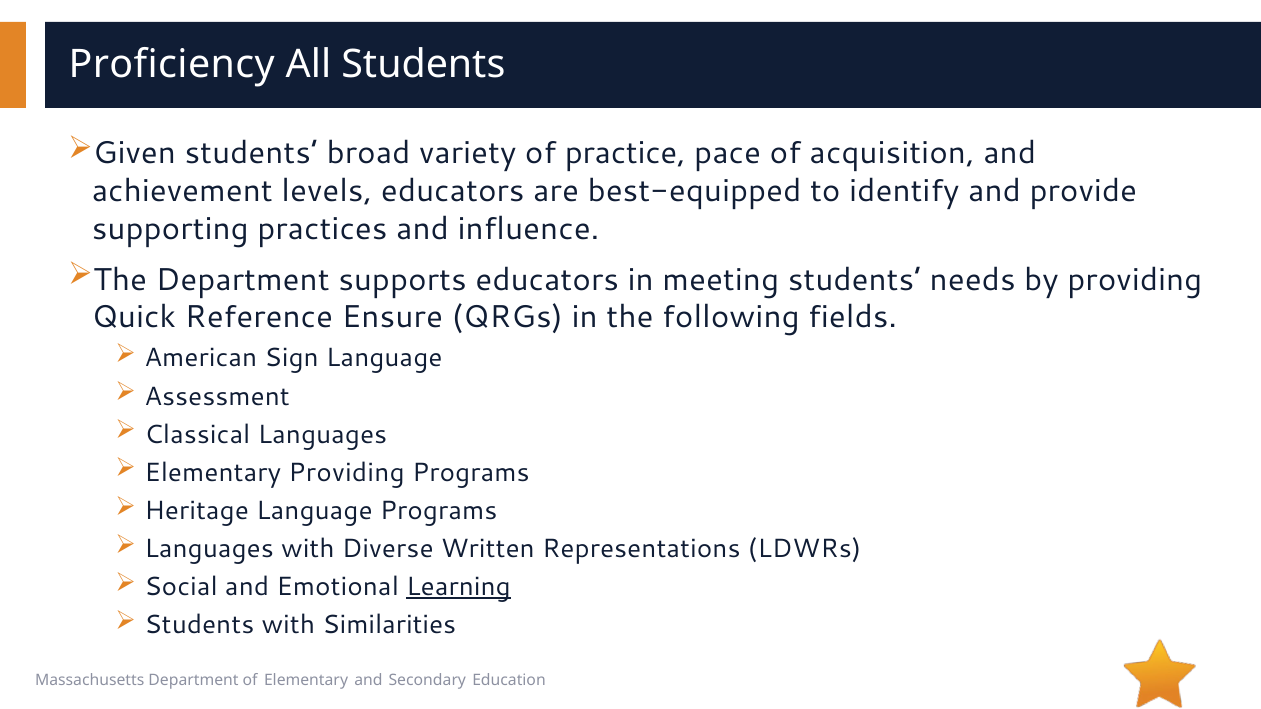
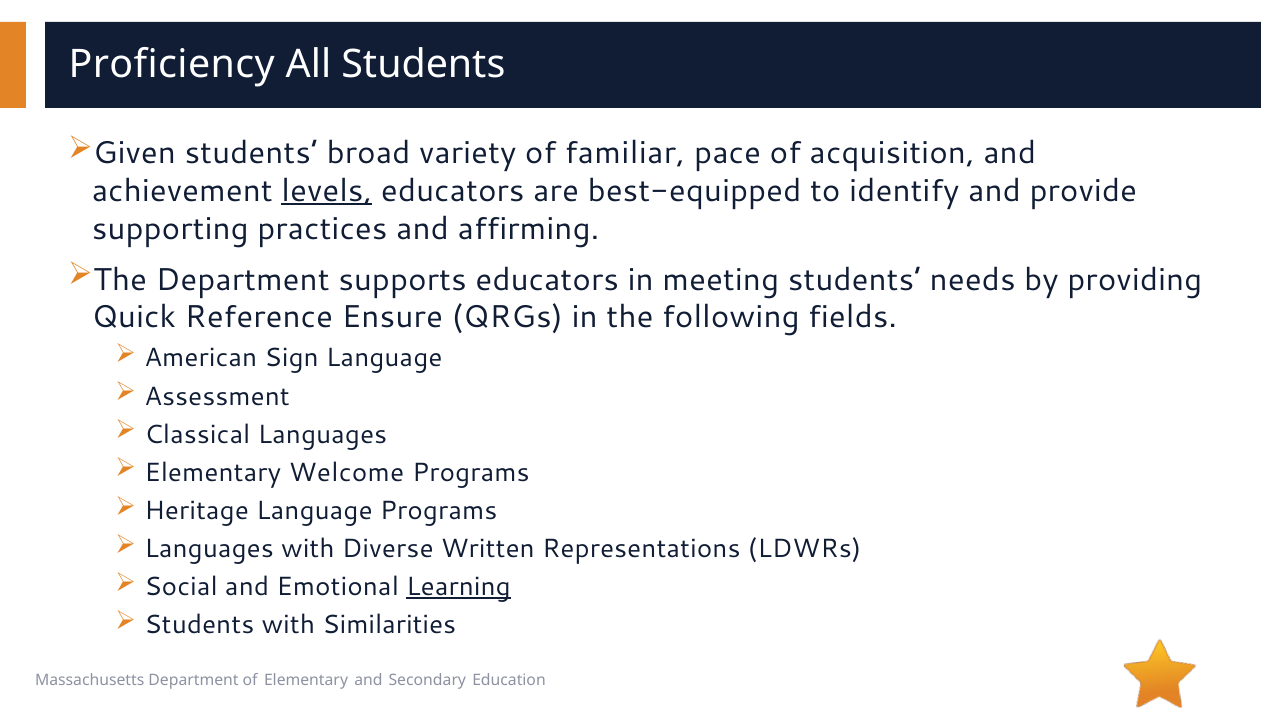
practice: practice -> familiar (625, 153)
levels underline: none -> present (327, 191)
influence: influence -> affirming (529, 229)
Elementary Providing: Providing -> Welcome (347, 473)
